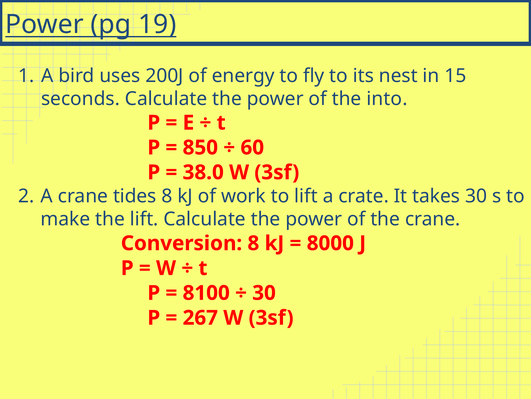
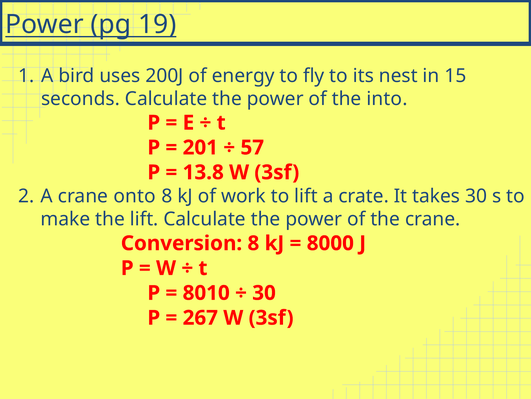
850: 850 -> 201 (200, 147)
60: 60 -> 57 (252, 147)
38.0: 38.0 -> 13.8 (203, 172)
tides: tides -> onto (135, 196)
8100: 8100 -> 8010 (206, 292)
